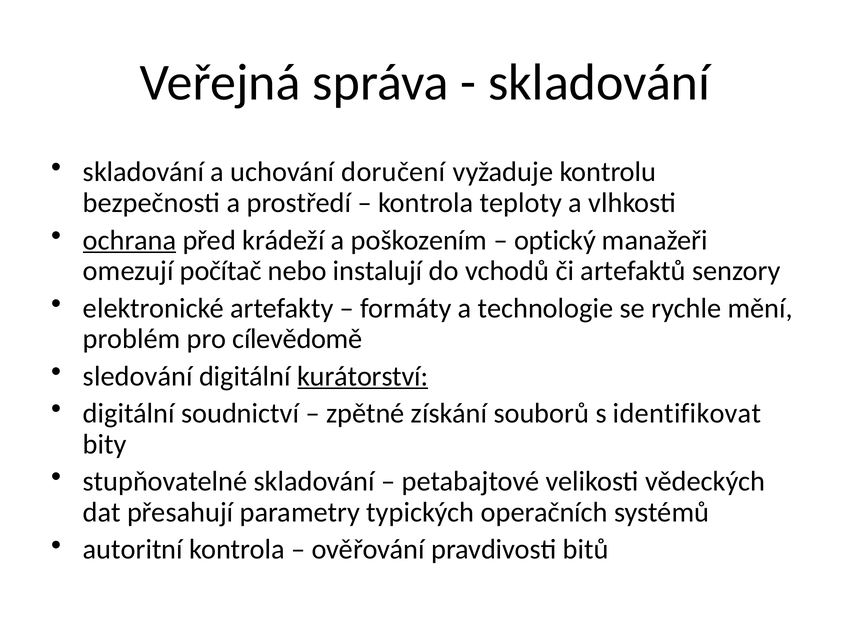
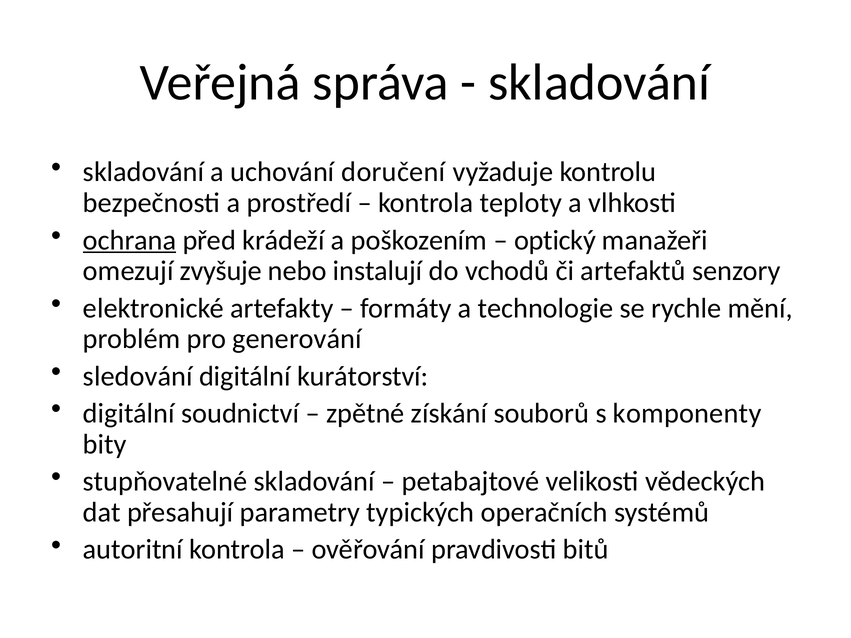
počítač: počítač -> zvyšuje (221, 271)
cílevědomě: cílevědomě -> generování (297, 339)
kurátorství underline: present -> none (363, 376)
identifikovat: identifikovat -> komponenty (687, 414)
